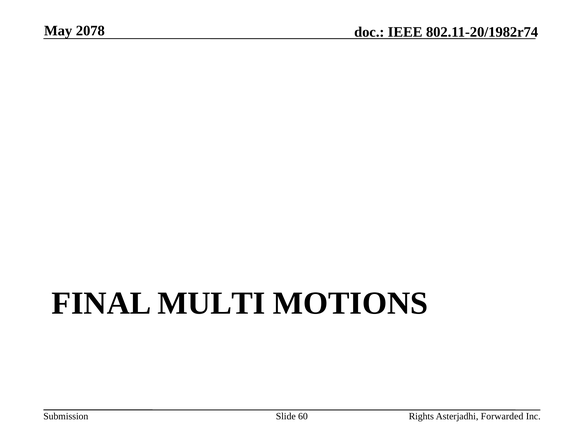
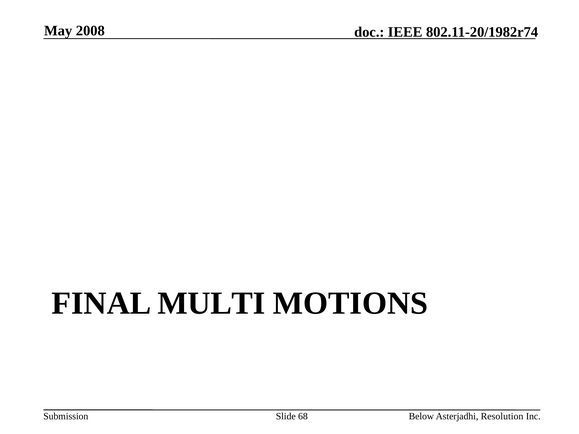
2078: 2078 -> 2008 (90, 31)
60: 60 -> 68 (303, 416)
Rights: Rights -> Below (421, 416)
Forwarded: Forwarded -> Resolution (502, 416)
